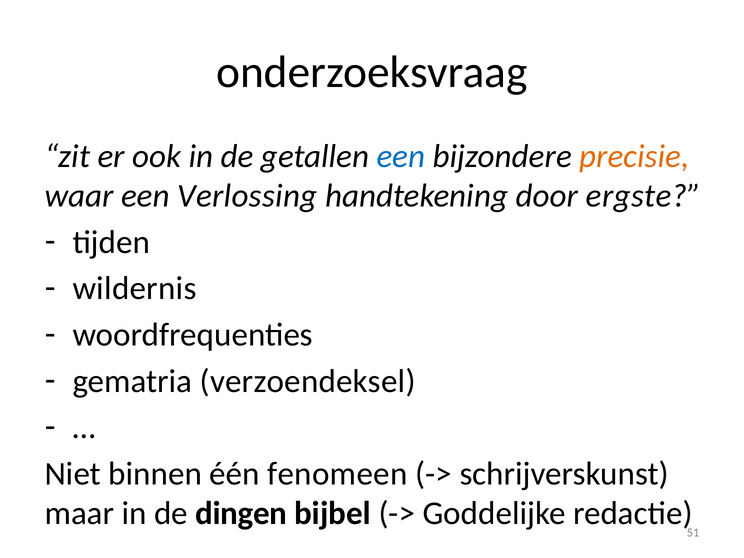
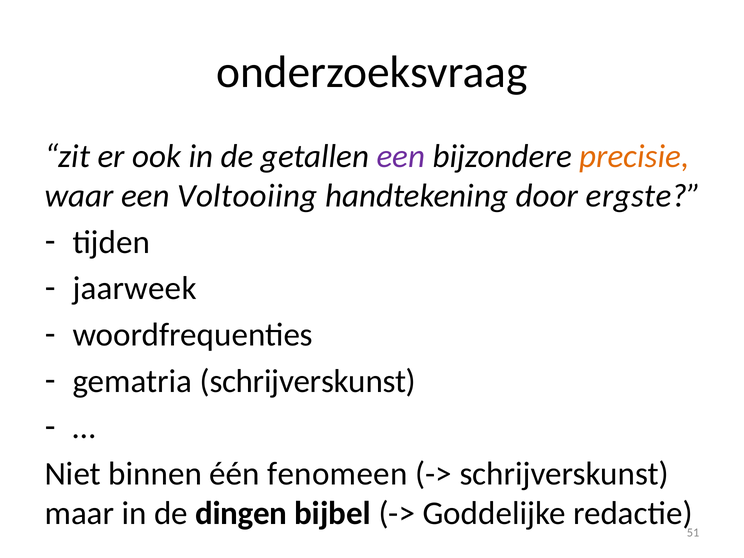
een colour: blue -> purple (401, 156)
Verlossing: Verlossing -> Voltooiing (247, 196)
wildernis: wildernis -> jaarweek (135, 289)
gematria verzoendeksel: verzoendeksel -> schrijverskunst (308, 381)
